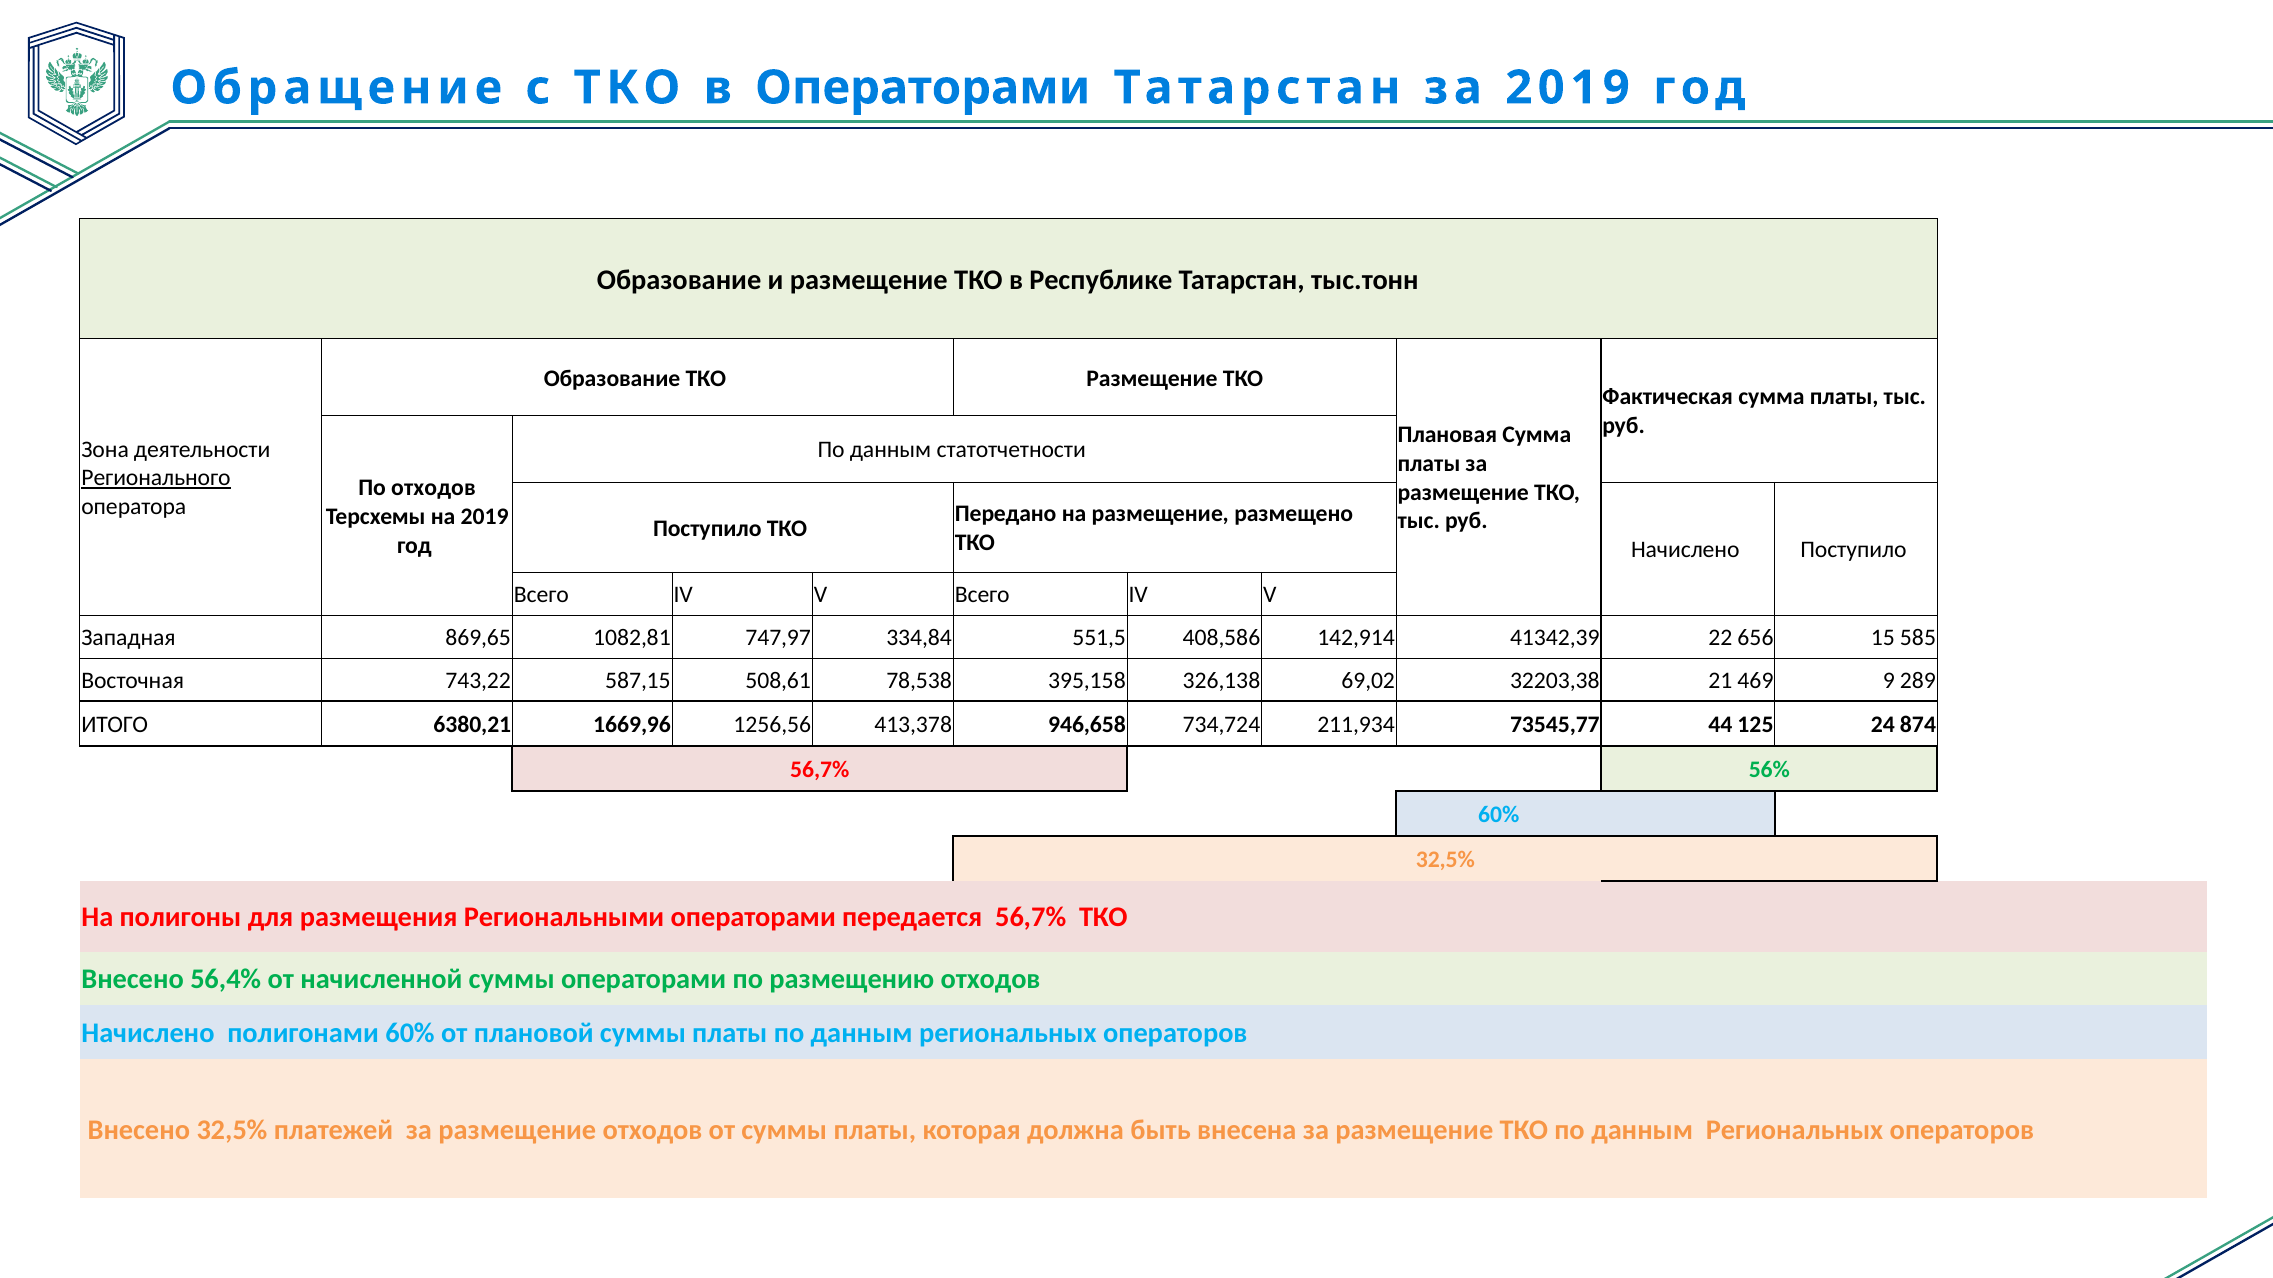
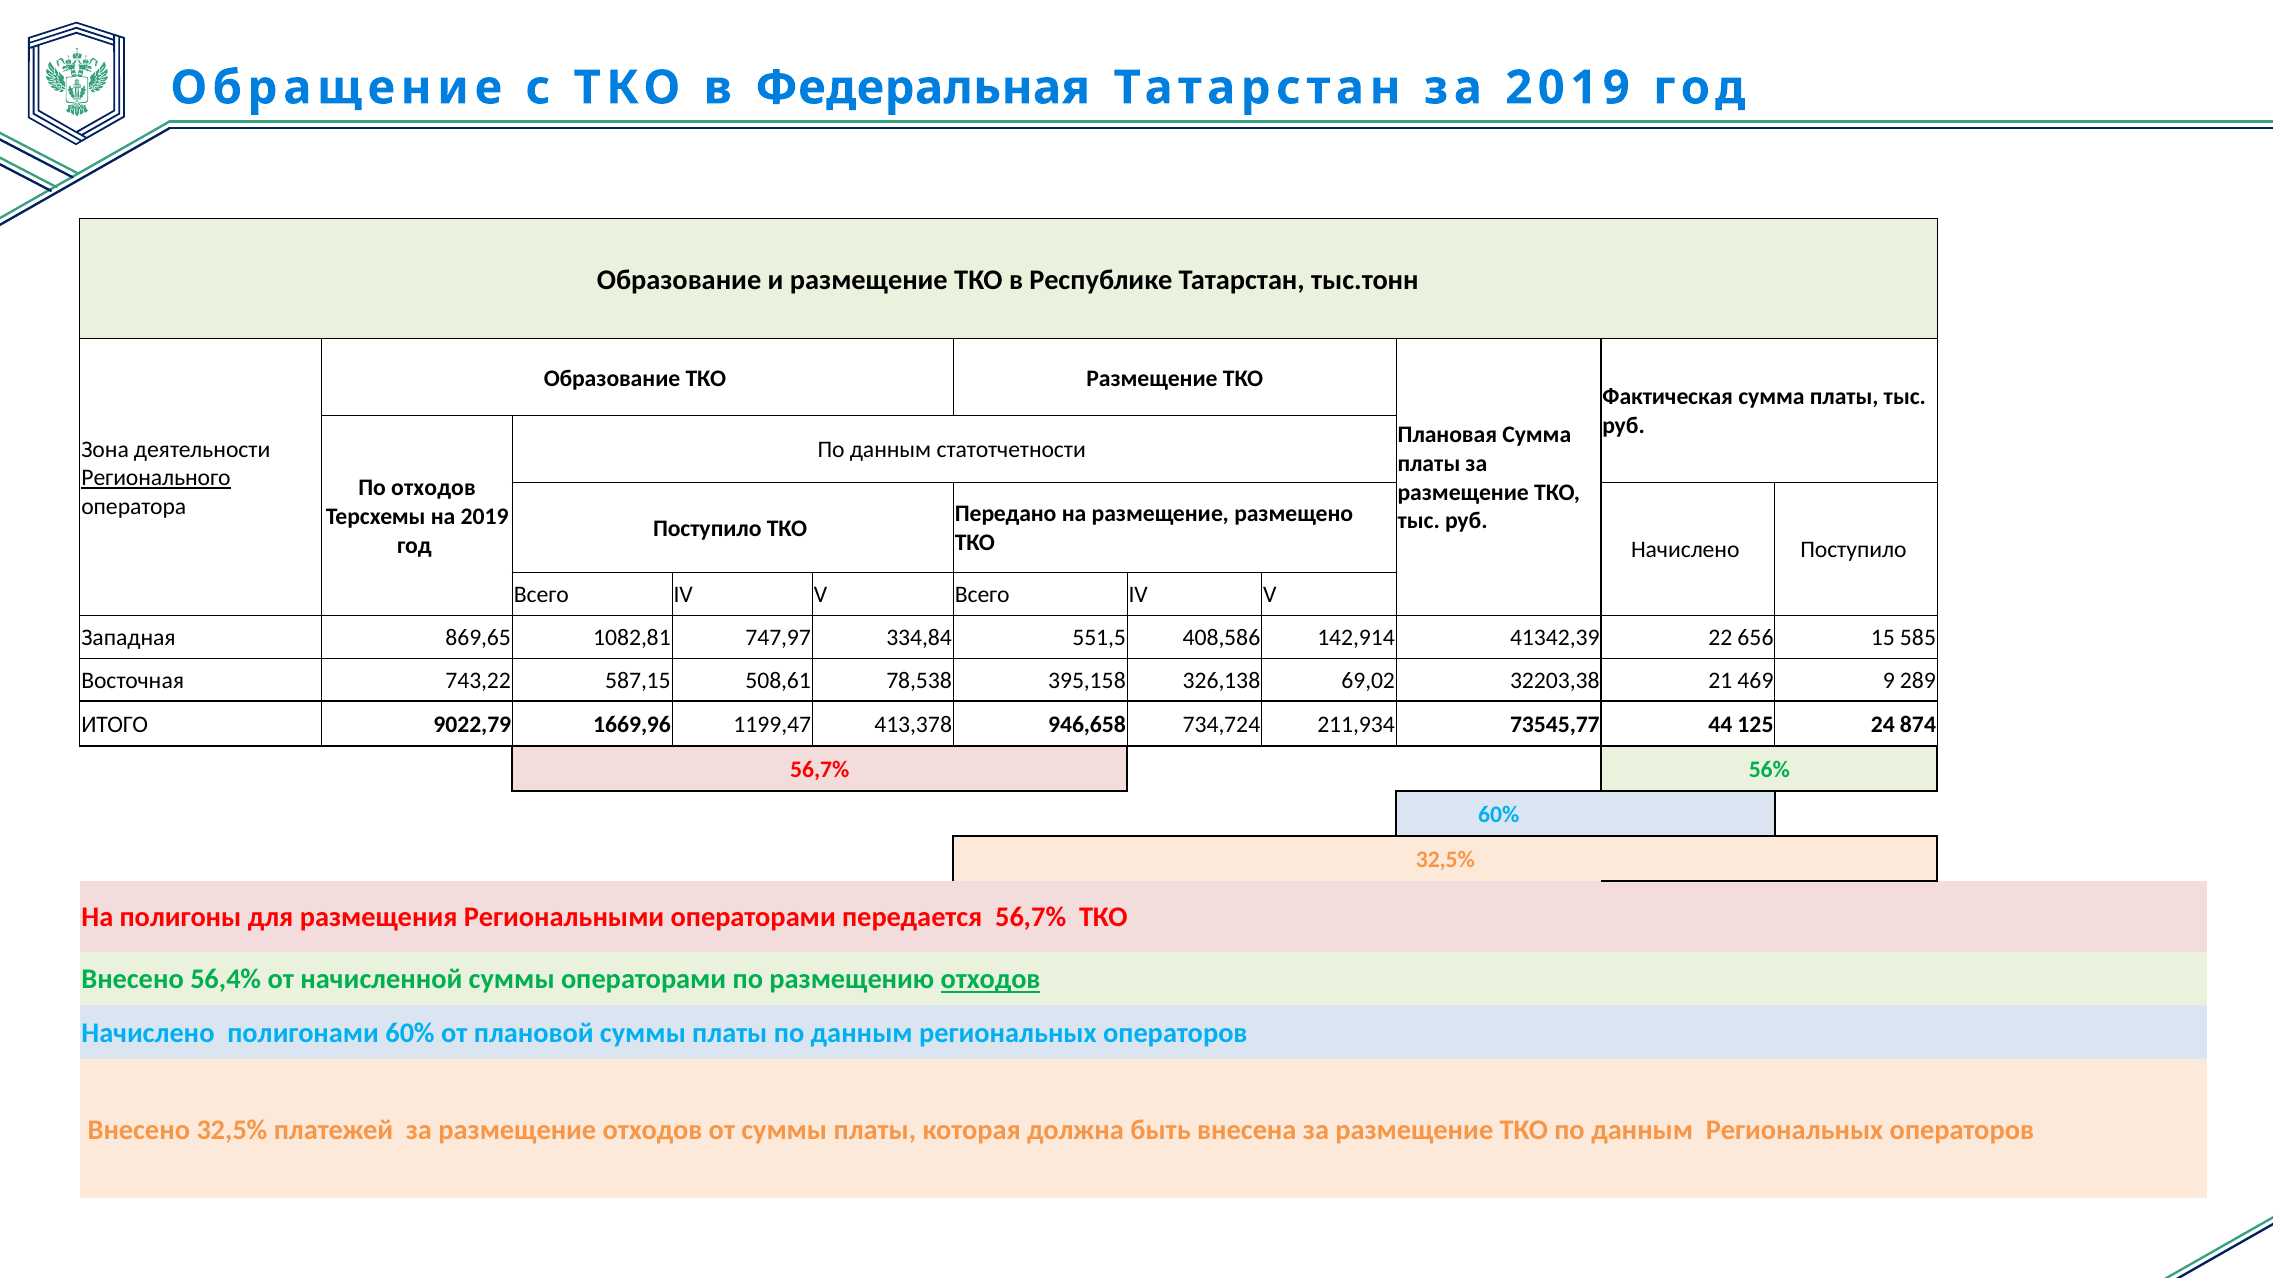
в Операторами: Операторами -> Федеральная (923, 88)
6380,21: 6380,21 -> 9022,79 (472, 725)
1256,56: 1256,56 -> 1199,47 (772, 725)
отходов underline: none -> present (991, 980)
